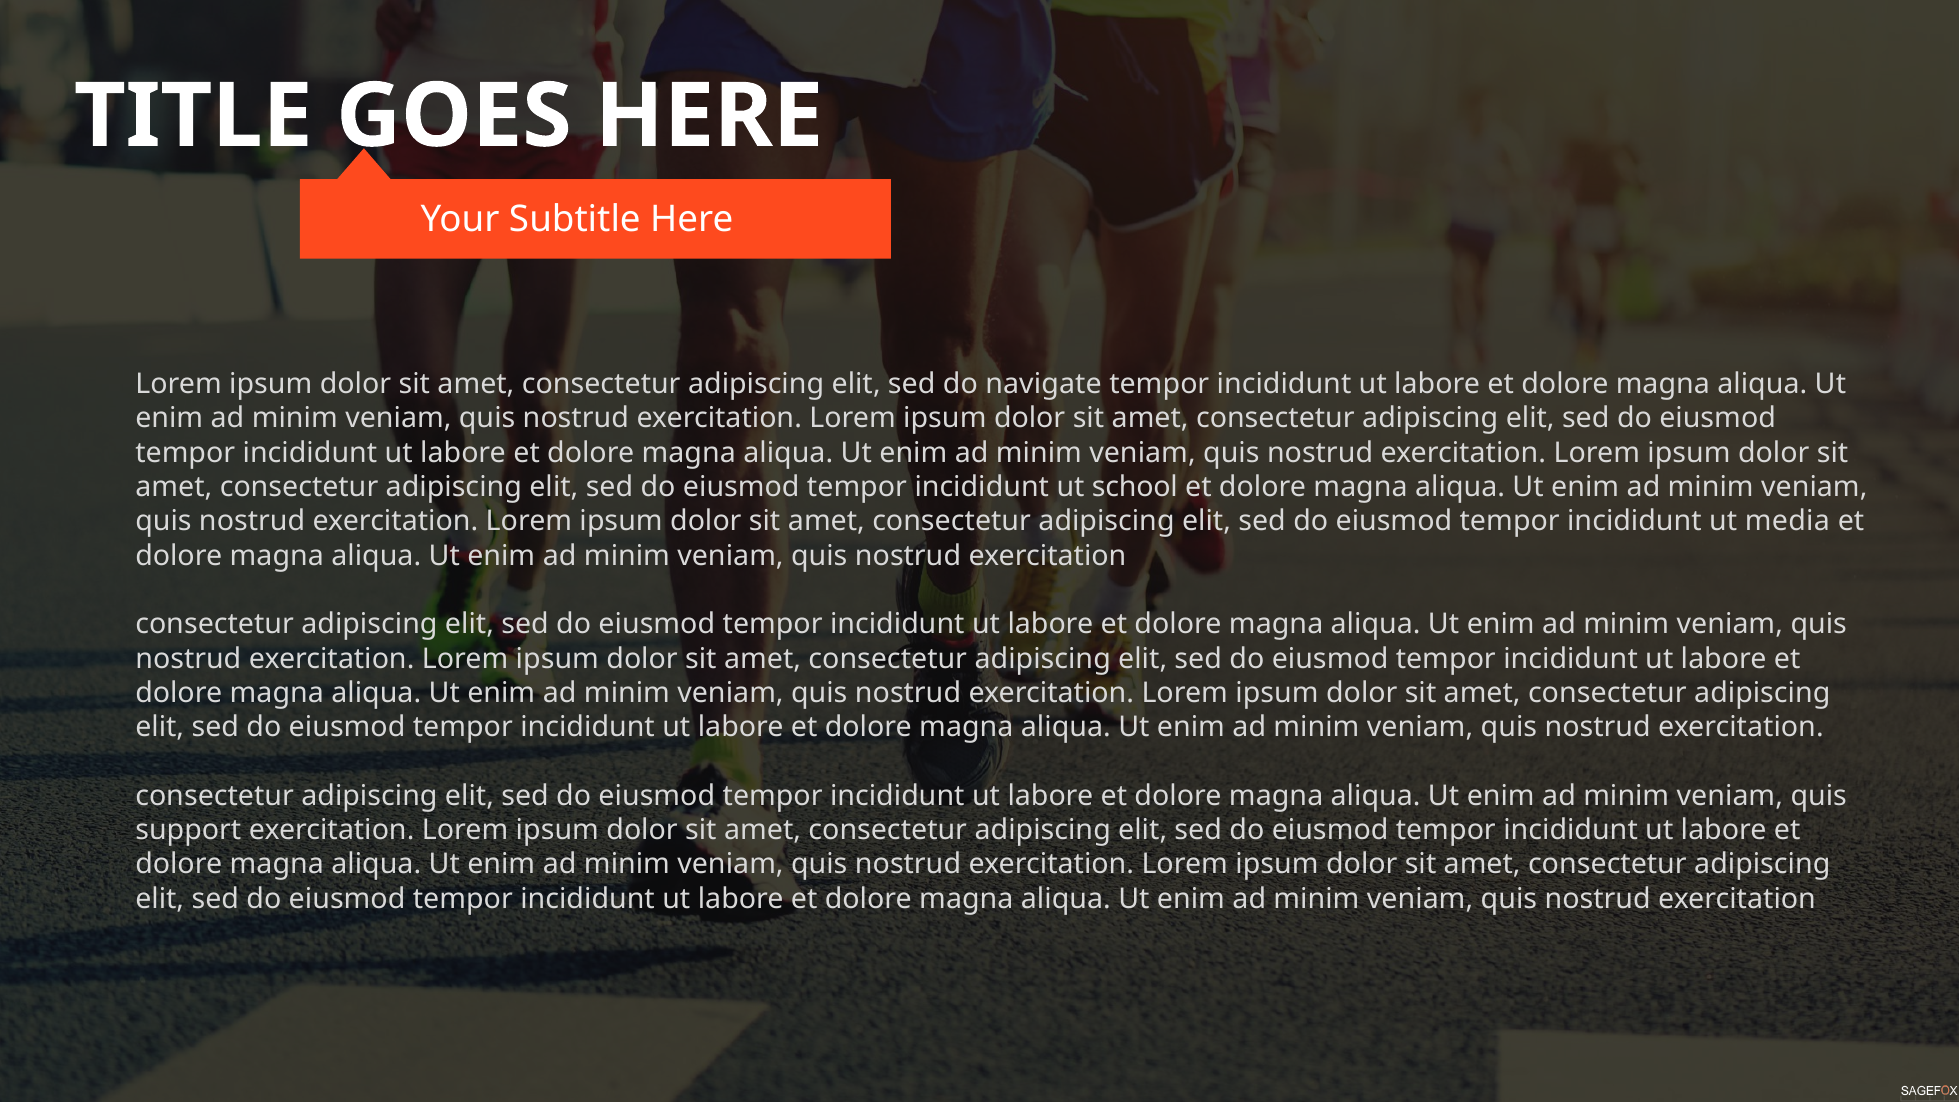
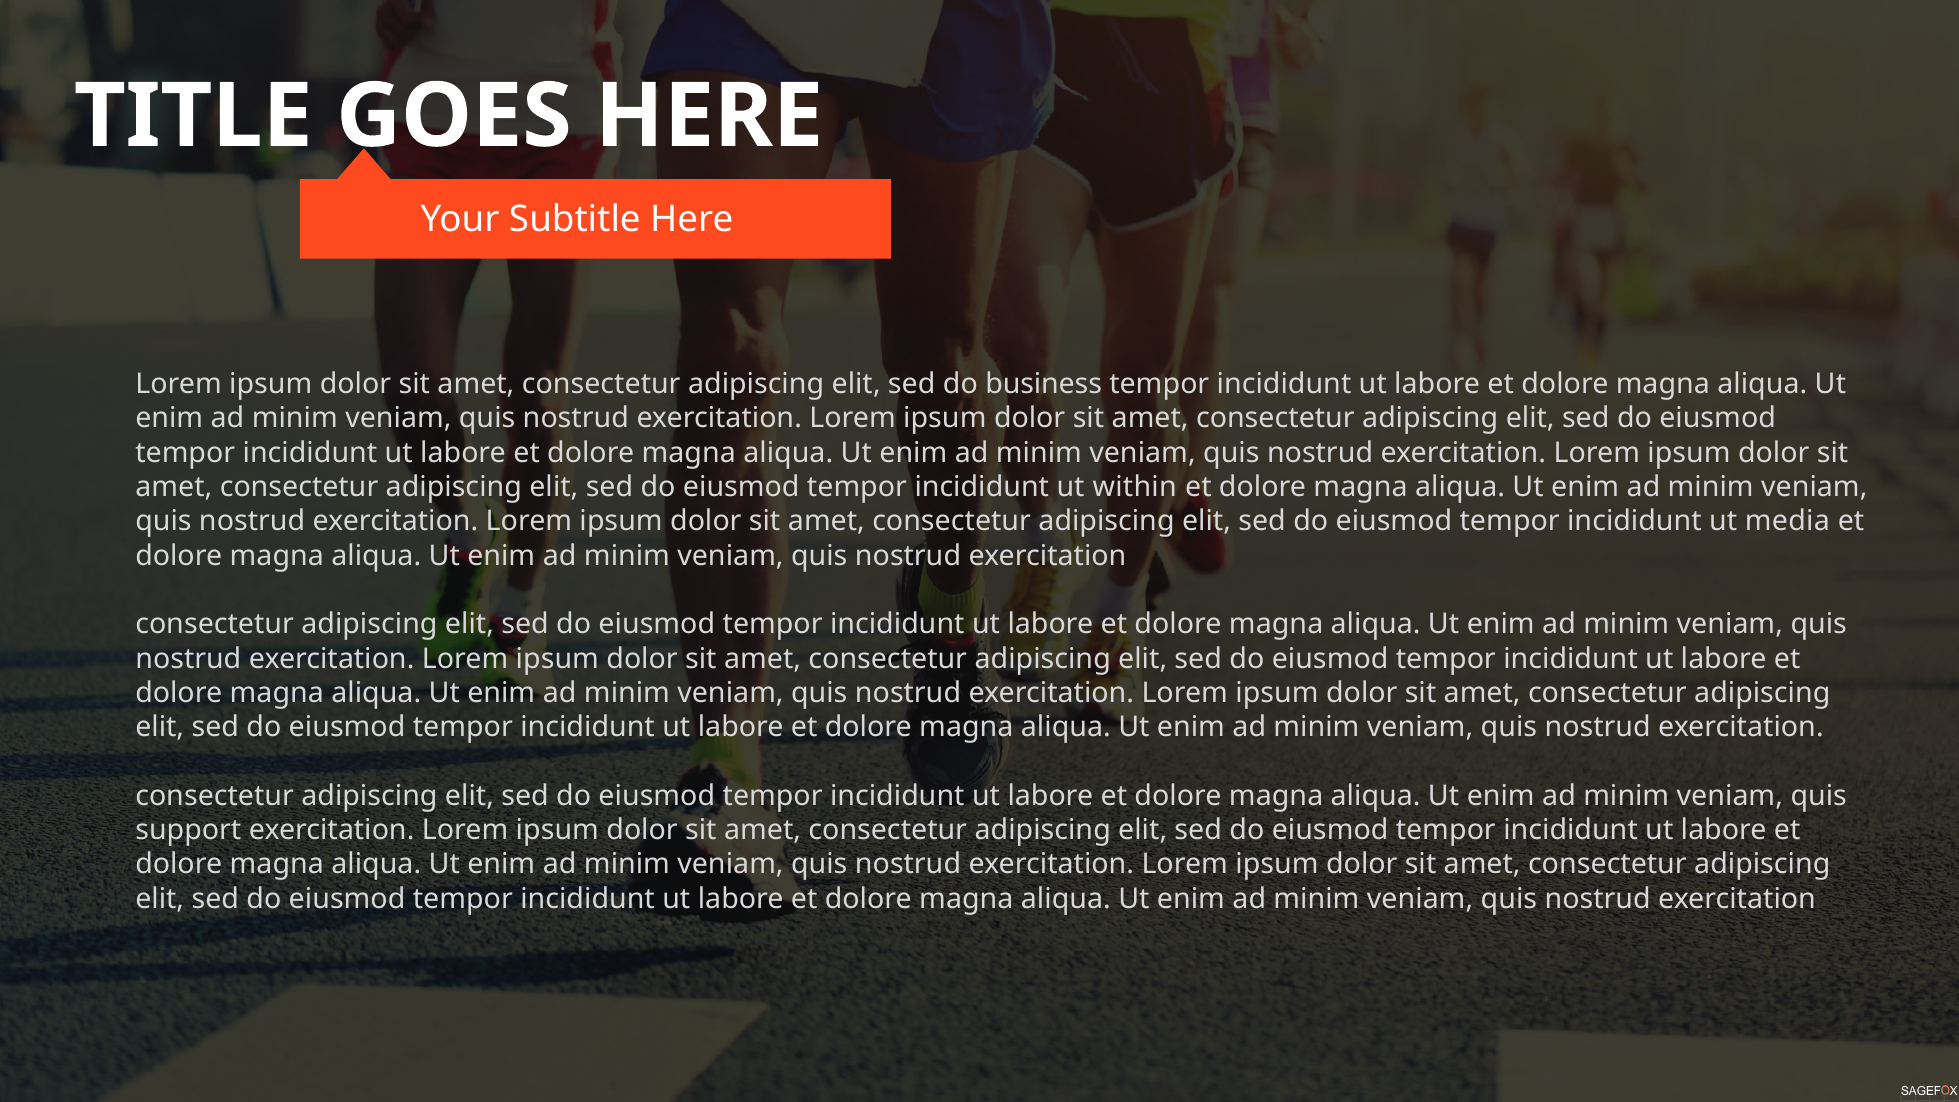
navigate: navigate -> business (1044, 384)
school: school -> within (1135, 487)
